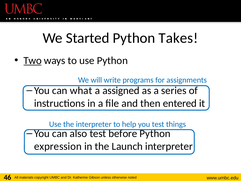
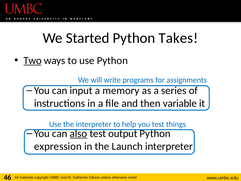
what: what -> input (81, 90)
assigned: assigned -> memory (121, 90)
entered: entered -> variable (180, 103)
also underline: none -> present (78, 133)
before: before -> output (123, 133)
